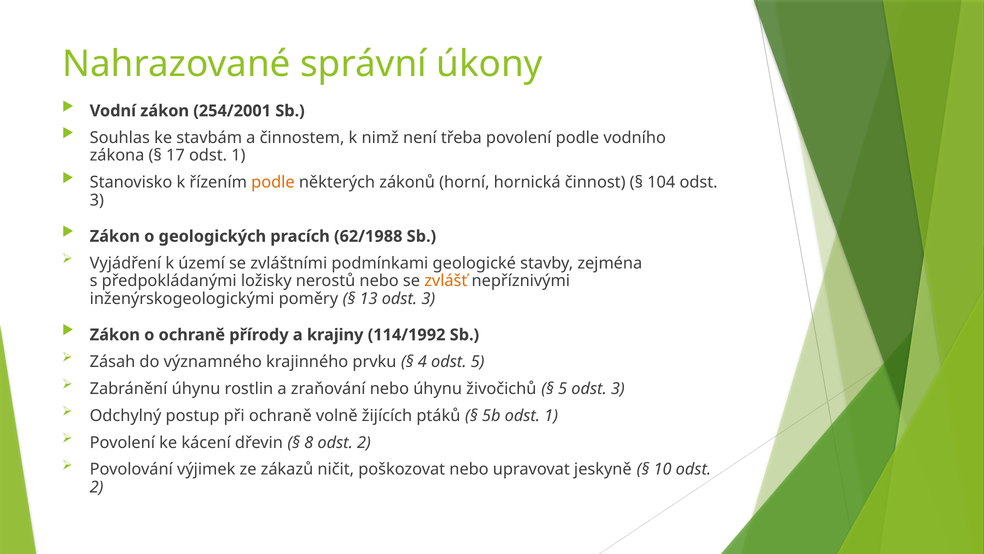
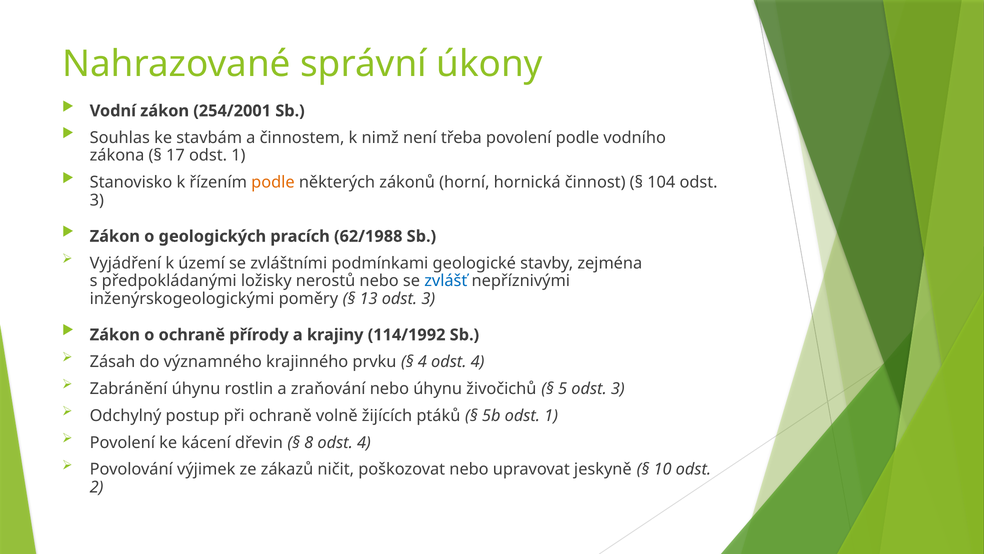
zvlášť colour: orange -> blue (446, 281)
4 odst 5: 5 -> 4 (478, 361)
8 odst 2: 2 -> 4 (364, 442)
